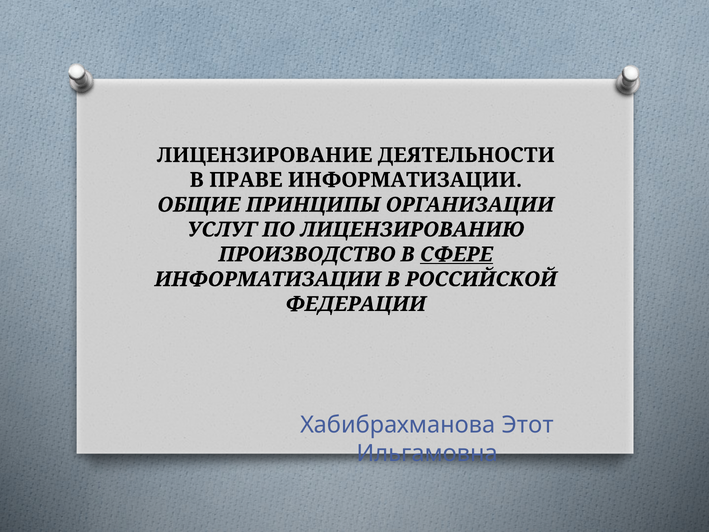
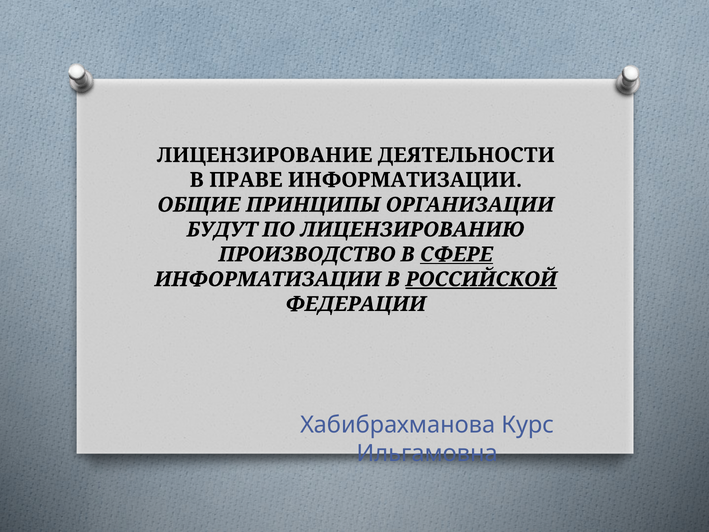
УСЛУГ: УСЛУГ -> БУДУТ (222, 230)
РОССИЙСКОЙ underline: none -> present (481, 279)
Этот: Этот -> Курс (528, 425)
